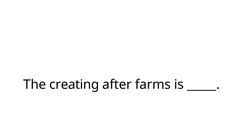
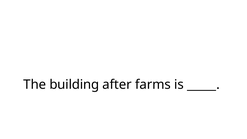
creating: creating -> building (74, 85)
